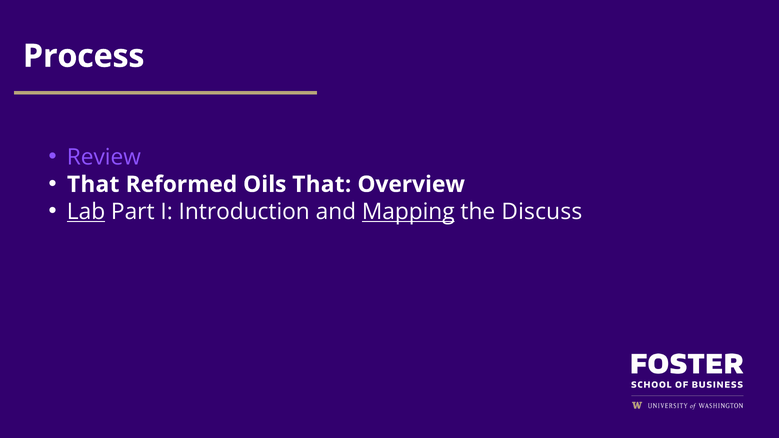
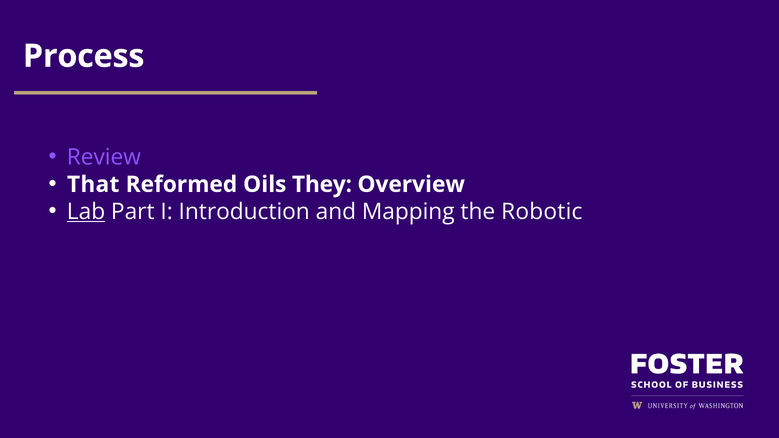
Oils That: That -> They (322, 184)
Mapping underline: present -> none (408, 212)
Discuss: Discuss -> Robotic (542, 212)
